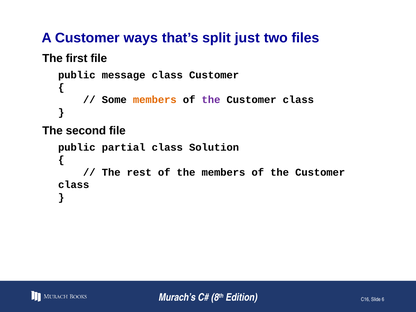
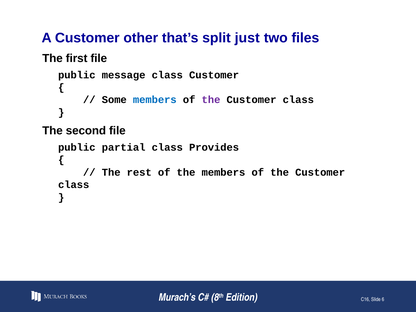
ways: ways -> other (141, 38)
members colour: orange -> blue (155, 100)
Solution: Solution -> Provides (214, 147)
